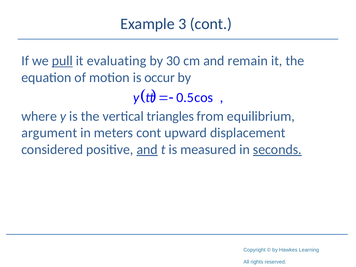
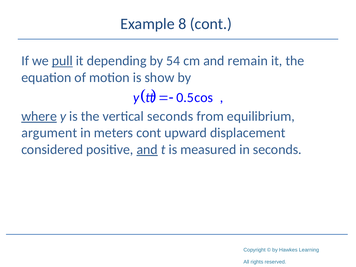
3: 3 -> 8 (182, 24)
evaluating: evaluating -> depending (117, 61)
30: 30 -> 54 (173, 61)
occur: occur -> show (160, 77)
where underline: none -> present (39, 116)
vertical triangles: triangles -> seconds (170, 116)
seconds underline: present -> none (277, 150)
